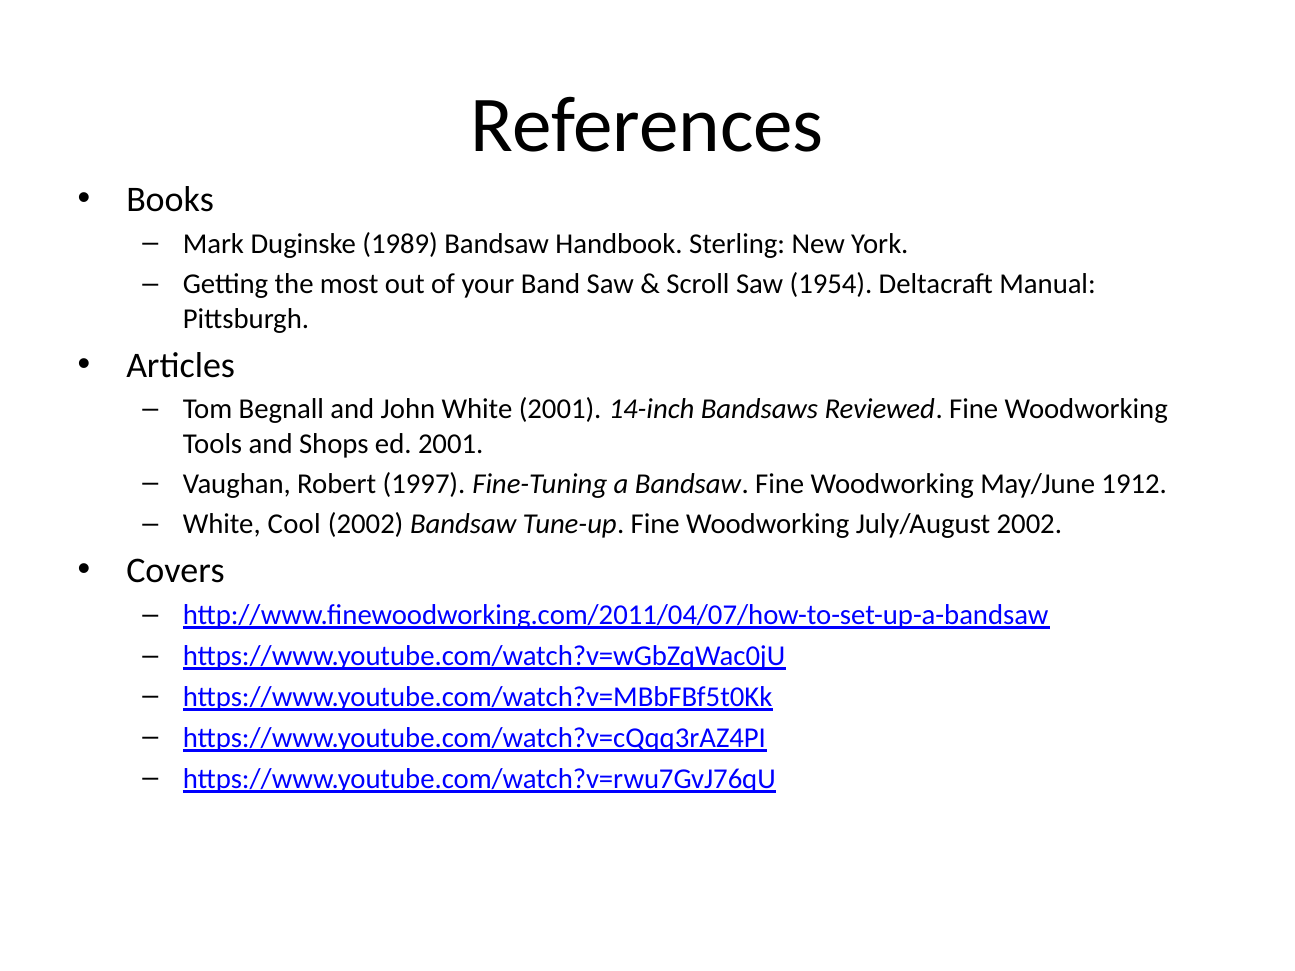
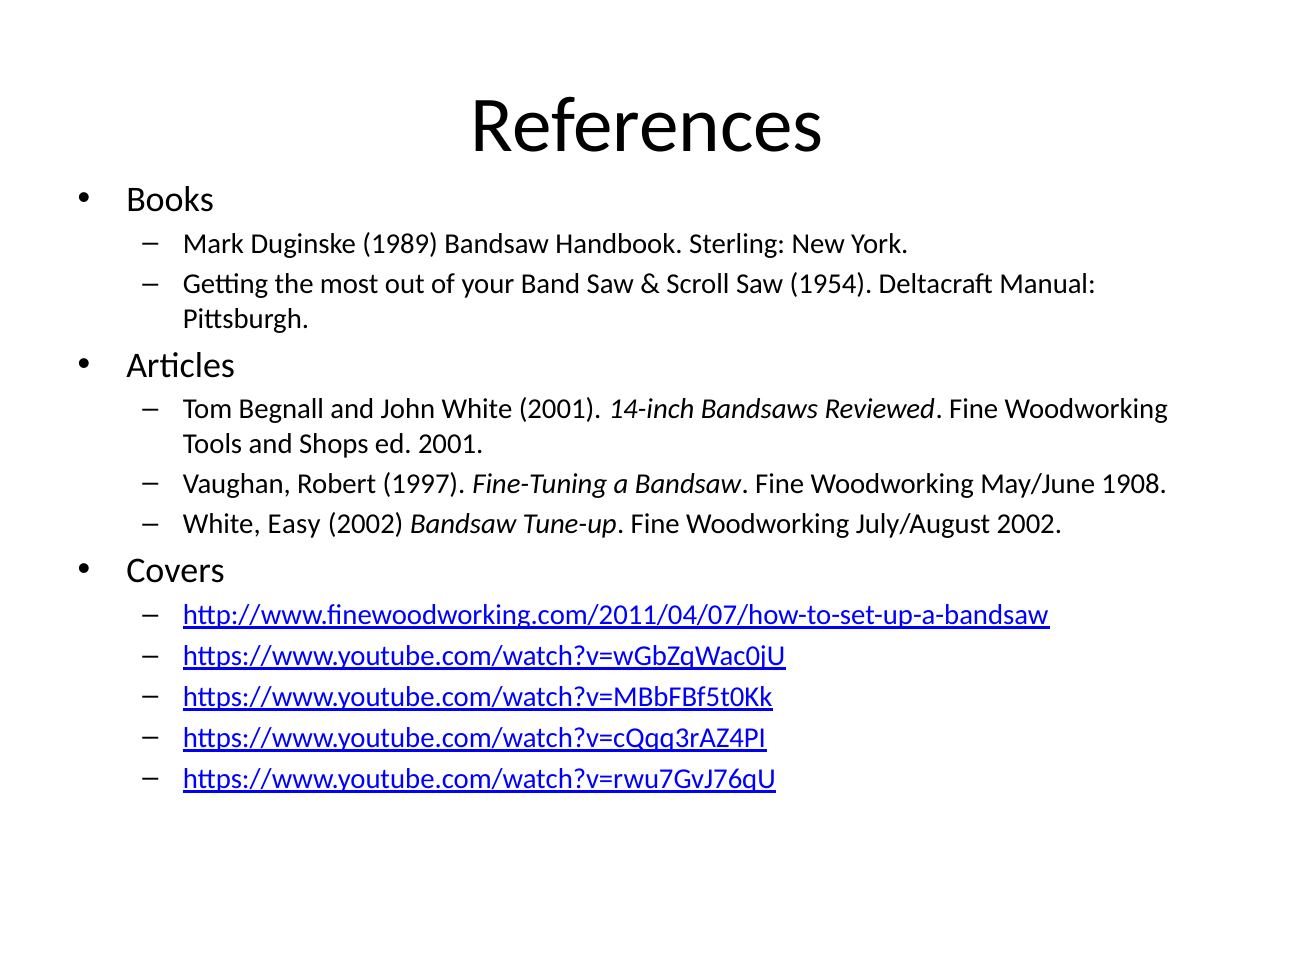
1912: 1912 -> 1908 (1134, 484)
Cool: Cool -> Easy (294, 524)
